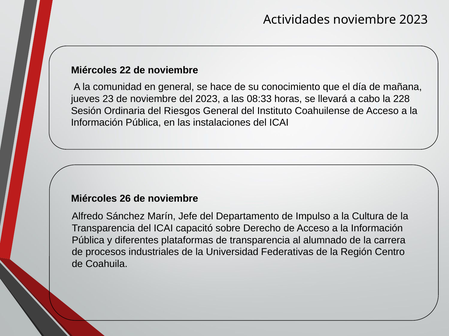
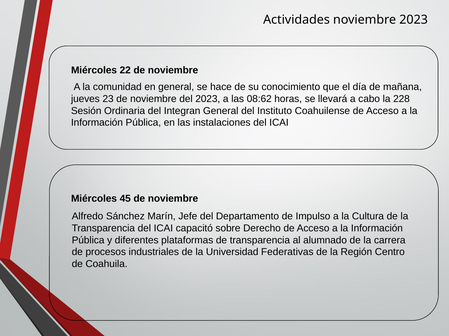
08:33: 08:33 -> 08:62 (259, 99)
Riesgos: Riesgos -> Integran (182, 111)
26: 26 -> 45 (125, 199)
